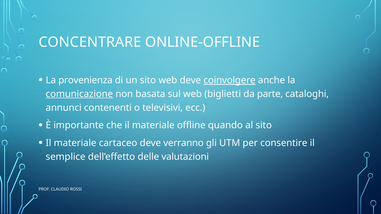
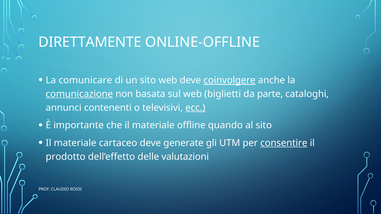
CONCENTRARE: CONCENTRARE -> DIRETTAMENTE (90, 42)
provenienza: provenienza -> comunicare (85, 80)
ecc underline: none -> present (195, 108)
verranno: verranno -> generate (184, 143)
consentire underline: none -> present (284, 143)
semplice: semplice -> prodotto (66, 157)
